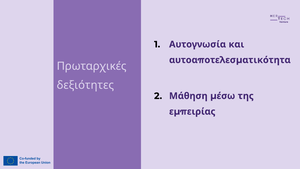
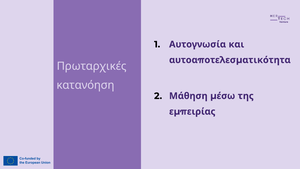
δεξιότητες: δεξιότητες -> κατανόηση (85, 85)
